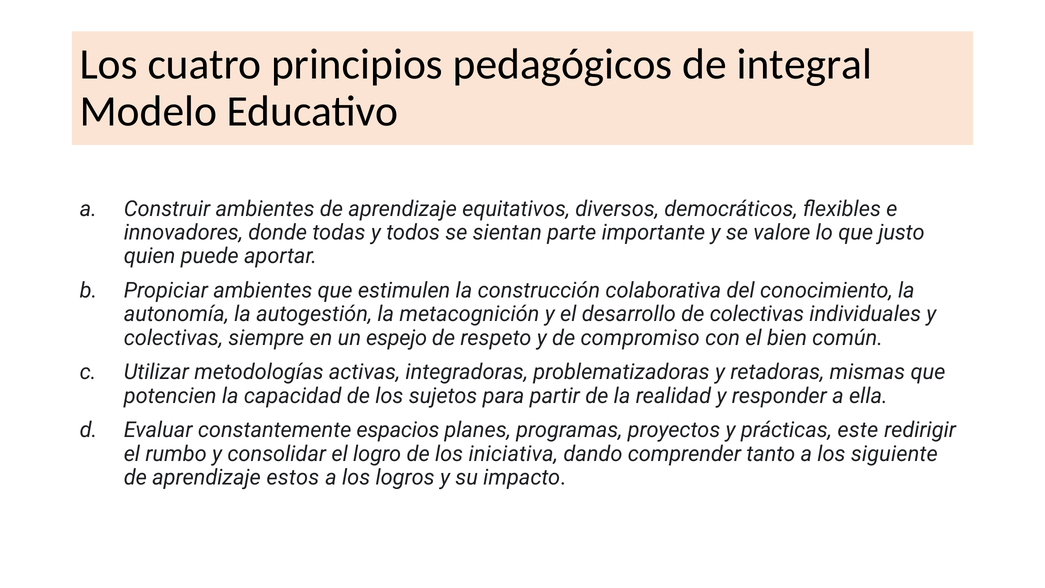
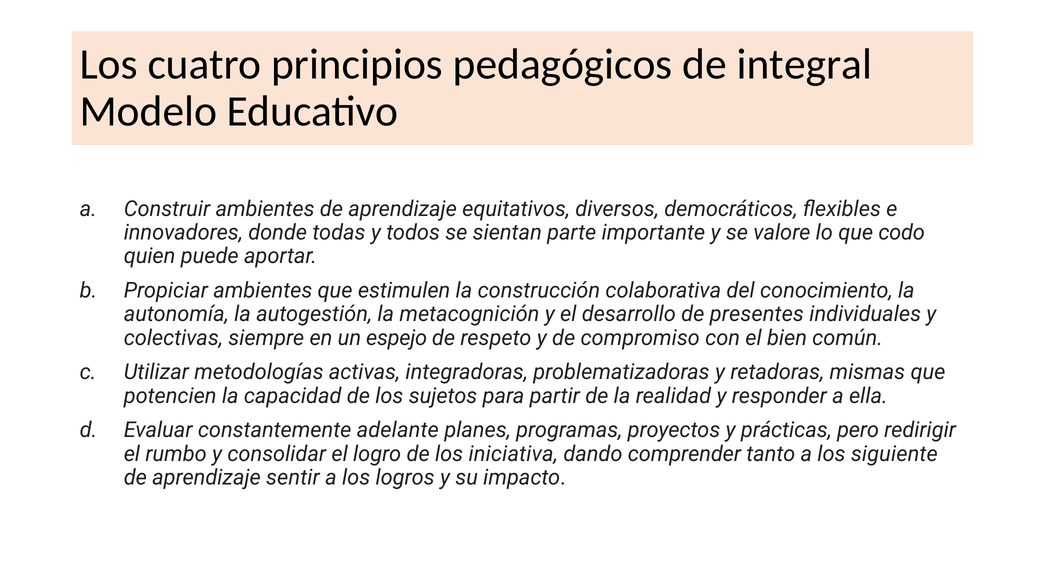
justo: justo -> codo (902, 233)
de colectivas: colectivas -> presentes (757, 314)
espacios: espacios -> adelante (398, 430)
este: este -> pero (858, 430)
estos: estos -> sentir (293, 477)
